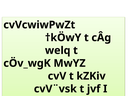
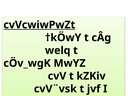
cvVcwiwPwZt underline: none -> present (39, 25)
